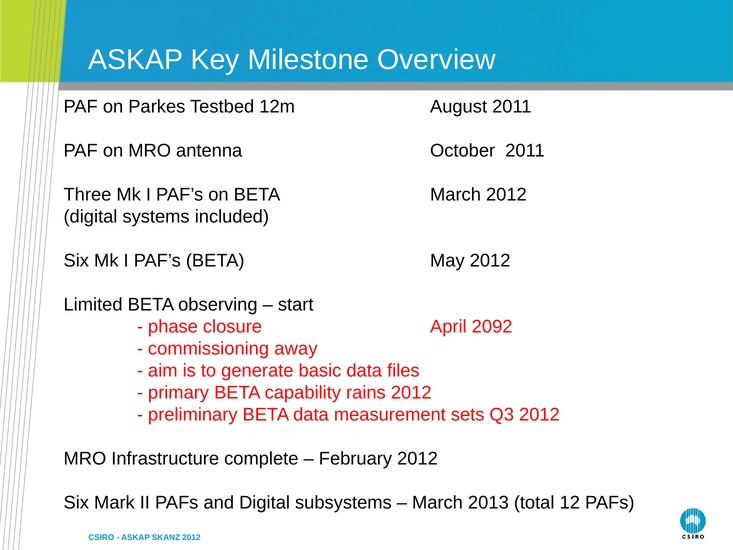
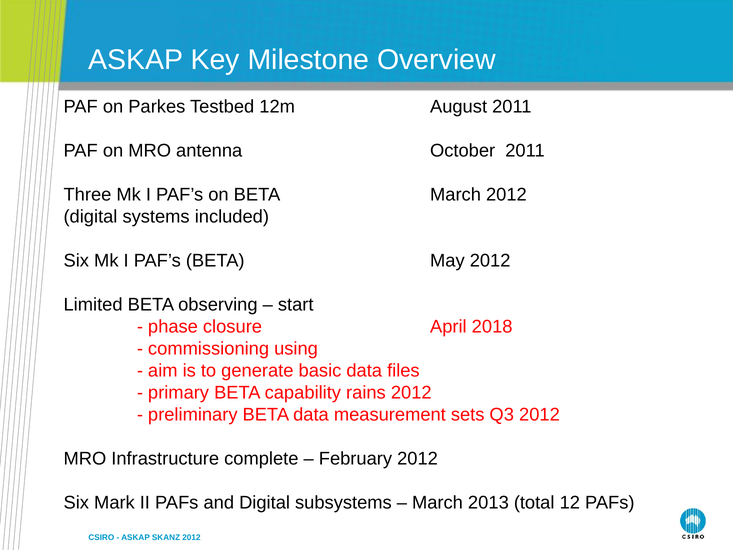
2092: 2092 -> 2018 (492, 327)
away: away -> using (296, 349)
